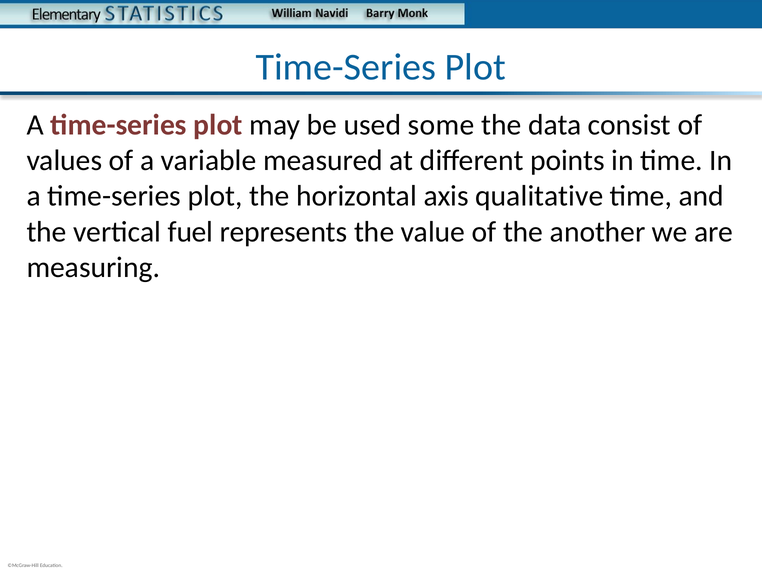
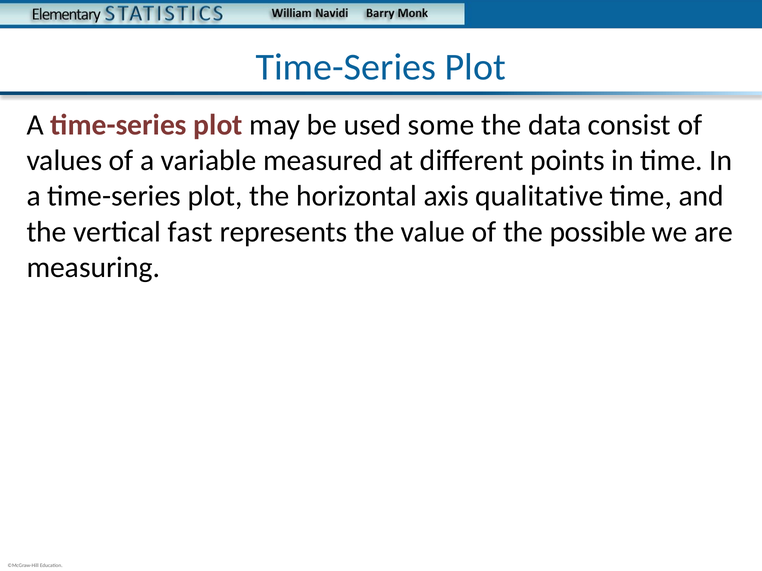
fuel: fuel -> fast (190, 232)
another: another -> possible (598, 232)
